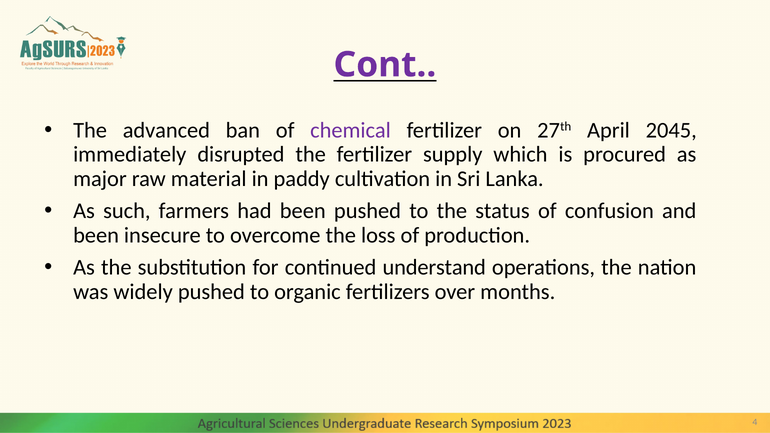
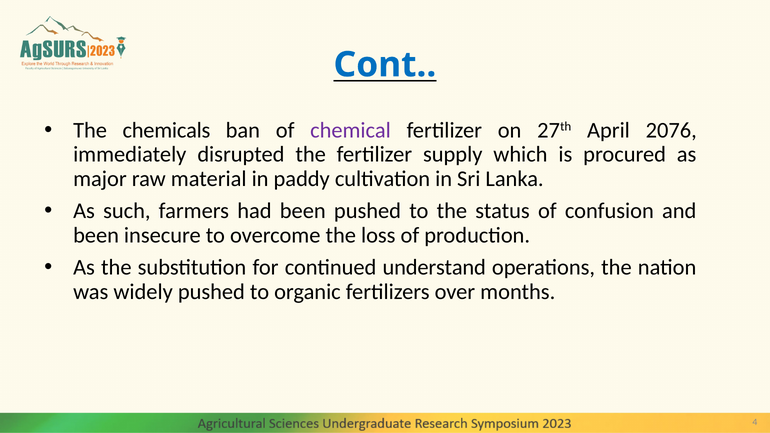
Cont colour: purple -> blue (385, 65)
advanced: advanced -> chemicals (166, 130)
2045: 2045 -> 2076 (671, 130)
